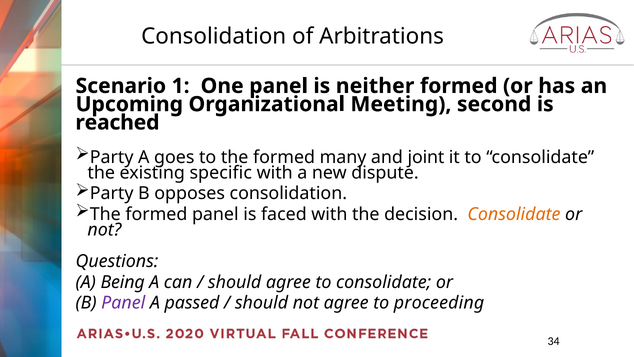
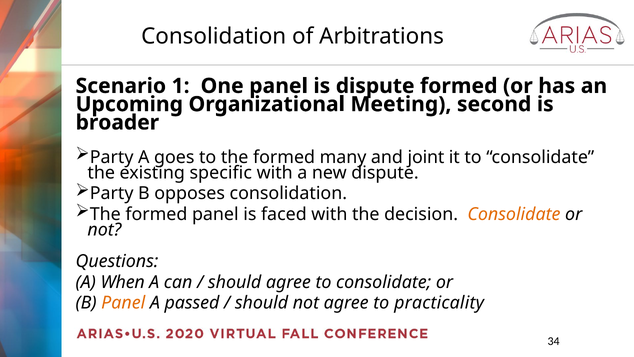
is neither: neither -> dispute (375, 86)
reached: reached -> broader (117, 122)
Being: Being -> When (123, 282)
Panel colour: purple -> orange (123, 303)
proceeding: proceeding -> practicality (439, 303)
